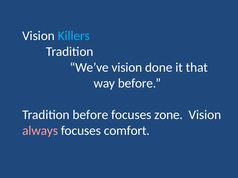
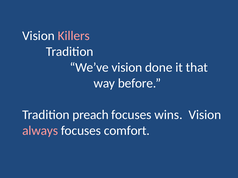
Killers colour: light blue -> pink (74, 36)
Tradition before: before -> preach (91, 115)
zone: zone -> wins (168, 115)
